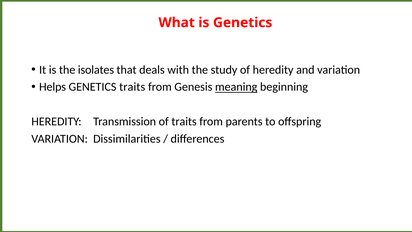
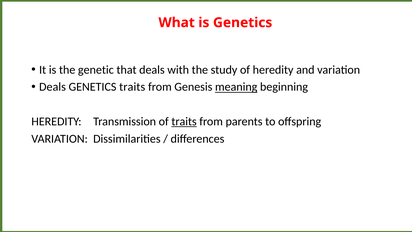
isolates: isolates -> genetic (96, 70)
Helps: Helps -> Deals (53, 87)
traits underline: none -> present (184, 121)
